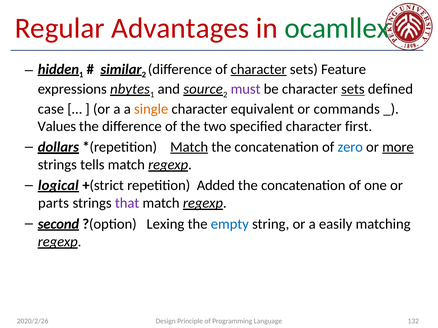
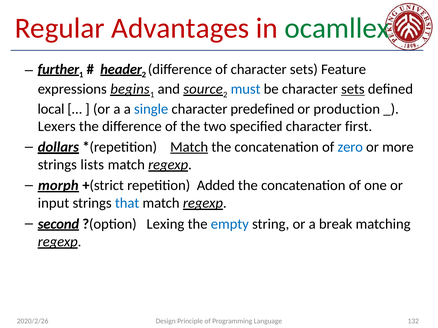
hidden: hidden -> further (58, 69)
similar: similar -> header (121, 69)
character underline: present -> none (259, 69)
nbytes: nbytes -> begins (130, 89)
must colour: purple -> blue (246, 89)
case: case -> local (51, 109)
single colour: orange -> blue (151, 109)
equivalent: equivalent -> predefined (262, 109)
commands: commands -> production (347, 109)
Values: Values -> Lexers (57, 127)
more underline: present -> none (398, 147)
tells: tells -> lists (92, 165)
logical: logical -> morph (58, 186)
parts: parts -> input (54, 203)
that colour: purple -> blue (127, 203)
easily: easily -> break (336, 224)
